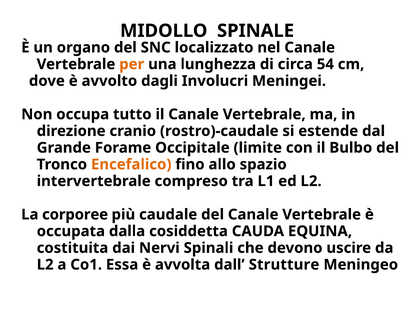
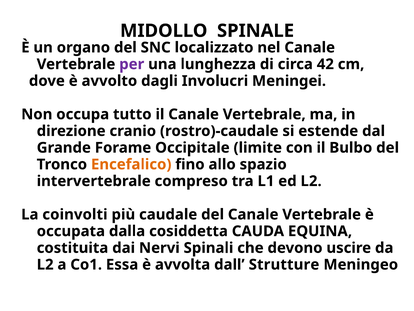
per colour: orange -> purple (132, 64)
54: 54 -> 42 (325, 64)
corporee: corporee -> coinvolti (75, 214)
